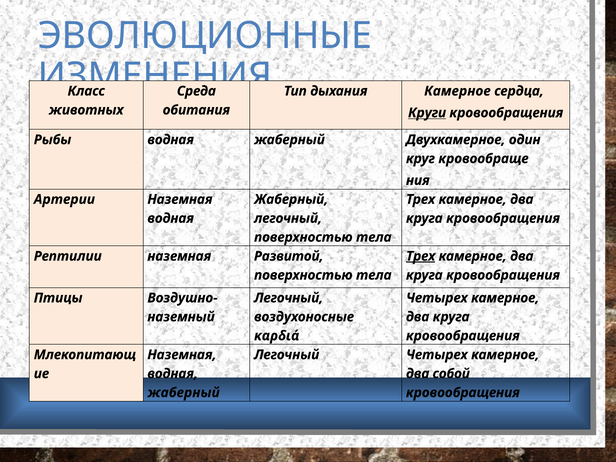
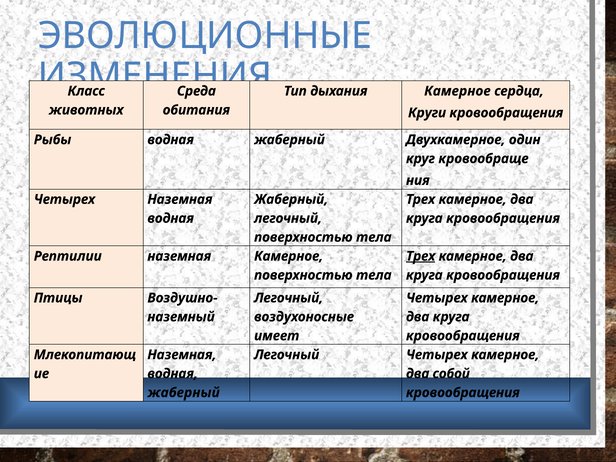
Круги underline: present -> none (427, 113)
Артерии: Артерии -> Четырех (64, 199)
наземная Развитой: Развитой -> Камерное (289, 256)
καρδιά: καρδιά -> имеет (277, 336)
